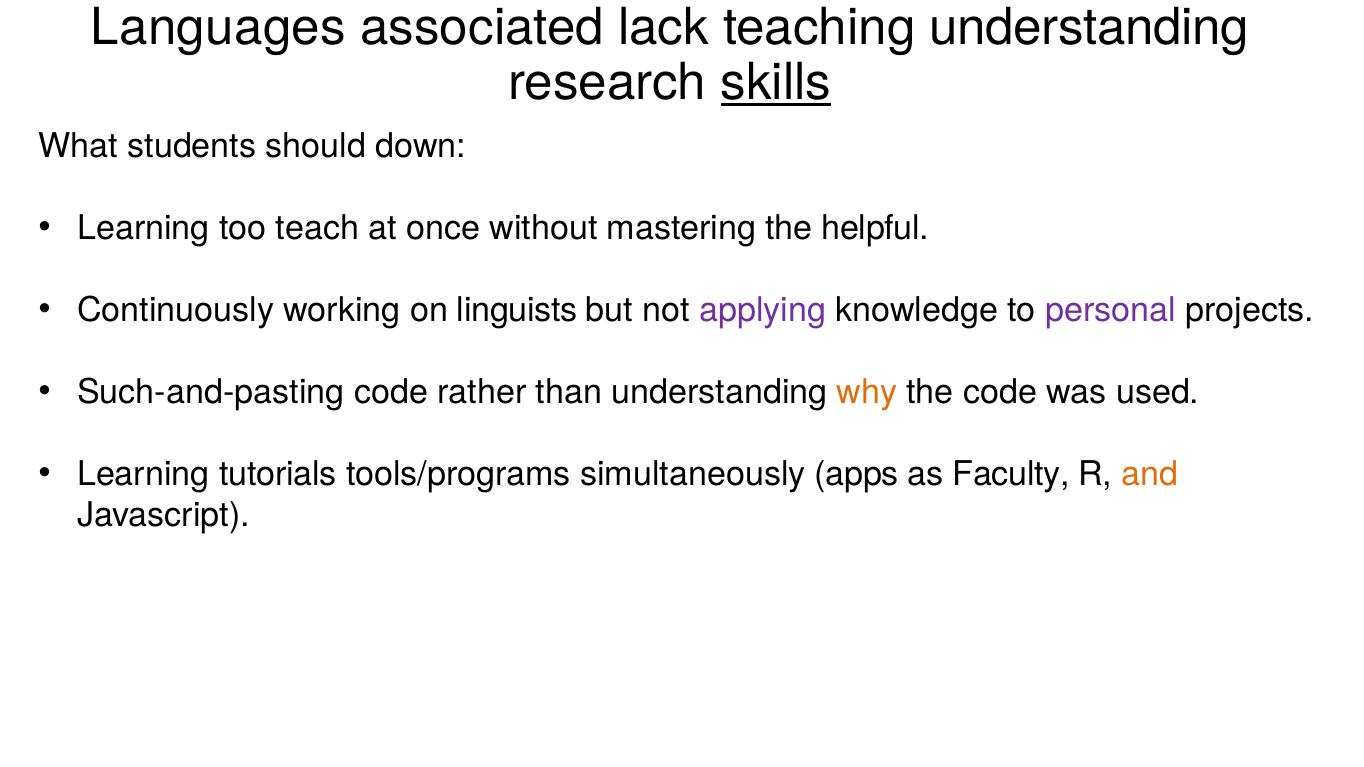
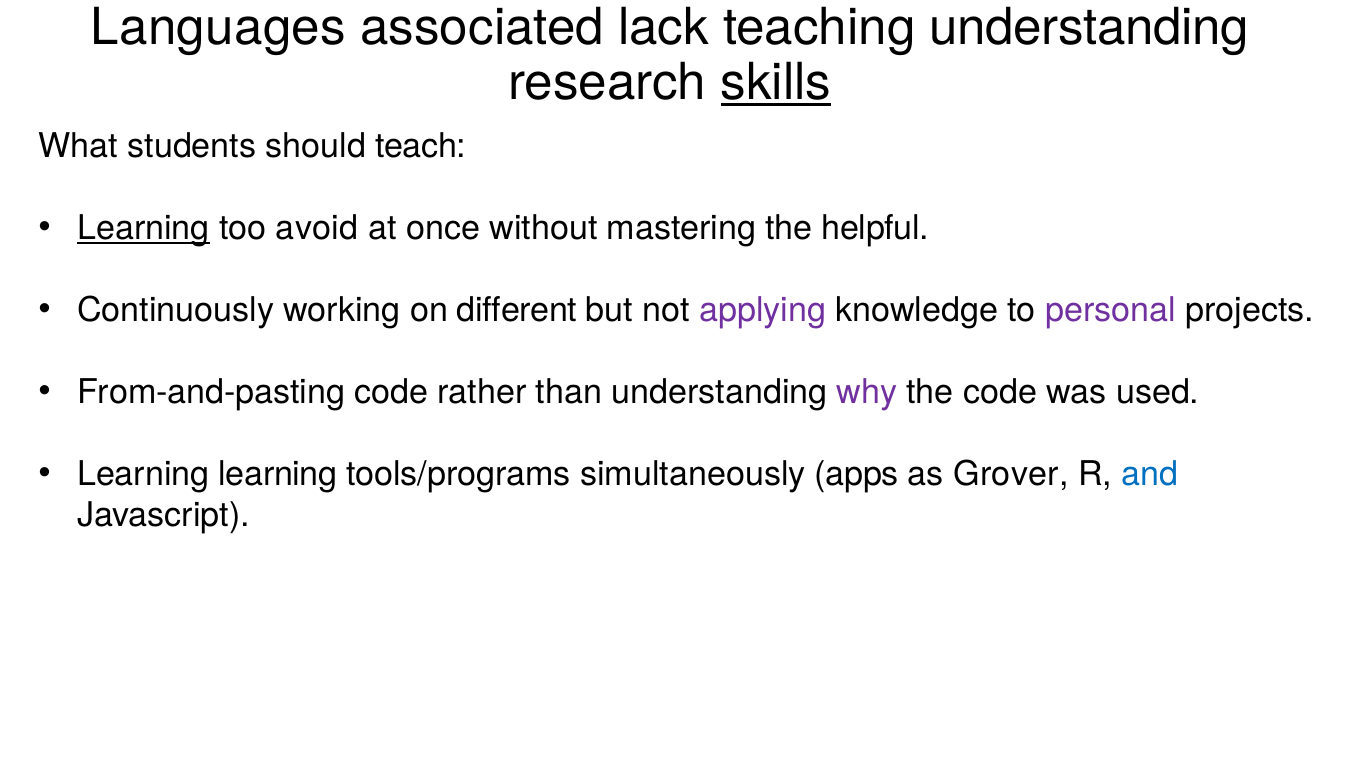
down: down -> teach (421, 147)
Learning underline: none -> present (143, 229)
teach: teach -> avoid (317, 229)
linguists: linguists -> different (517, 310)
Such-and-pasting: Such-and-pasting -> From-and-pasting (211, 392)
why colour: orange -> purple (867, 392)
Learning tutorials: tutorials -> learning (278, 474)
Faculty: Faculty -> Grover (1011, 474)
and colour: orange -> blue (1150, 474)
